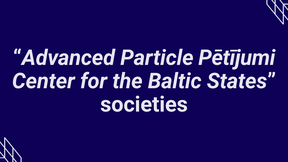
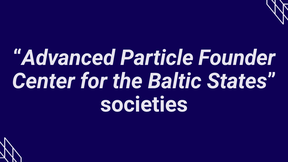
Pētījumi: Pētījumi -> Founder (237, 58)
